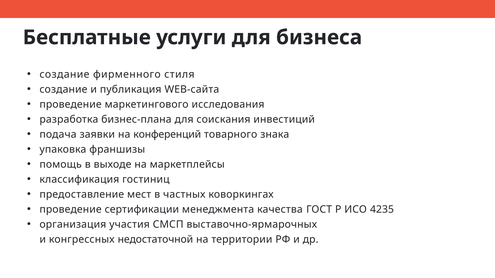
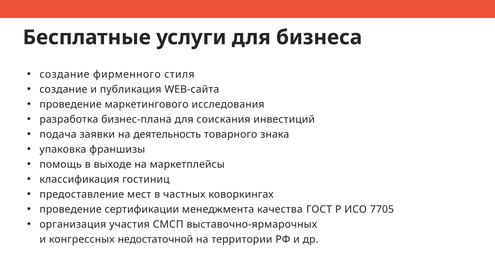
конференций: конференций -> деятельность (167, 135)
4235: 4235 -> 7705 (382, 210)
